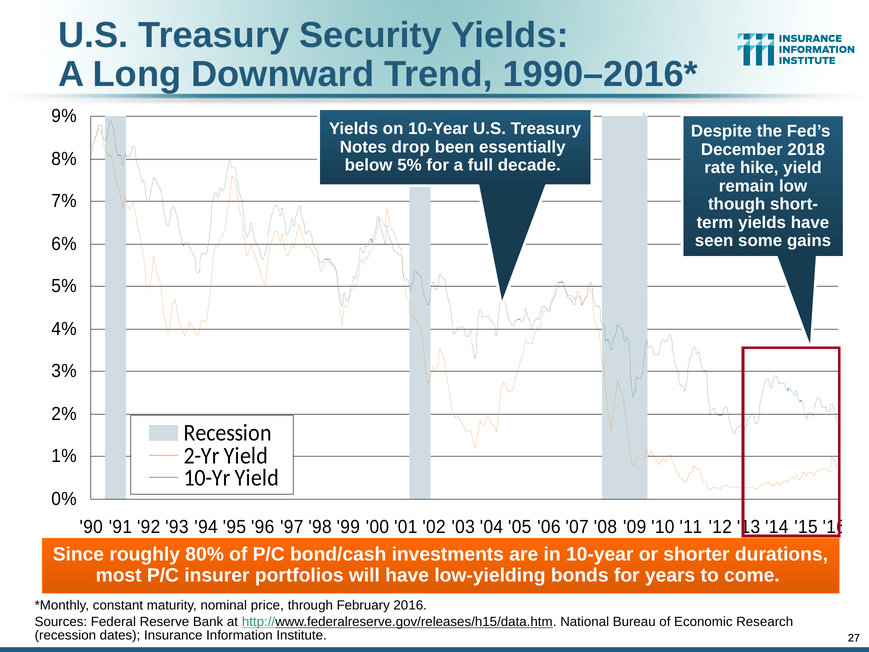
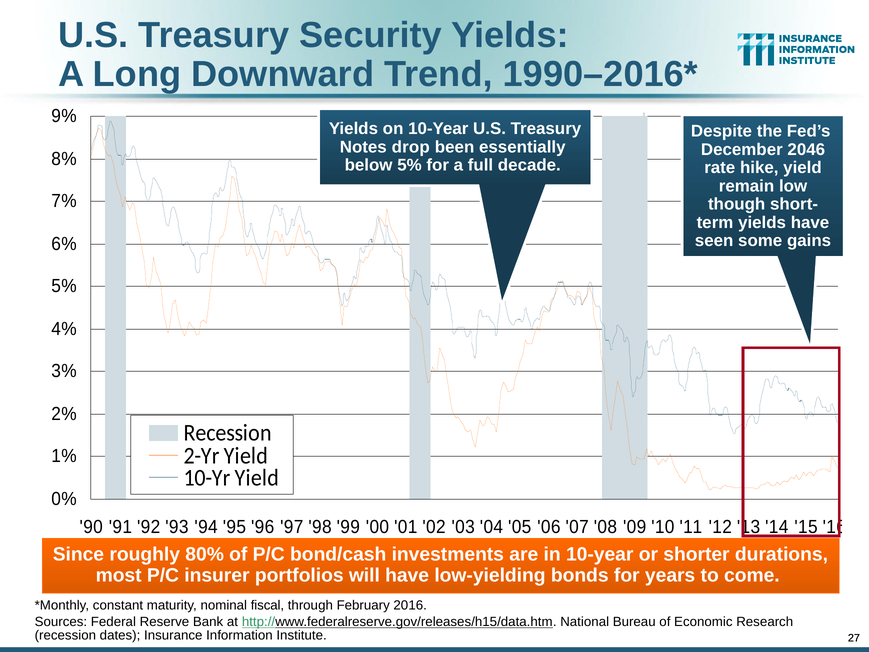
2018: 2018 -> 2046 (806, 149)
price: price -> fiscal (267, 605)
